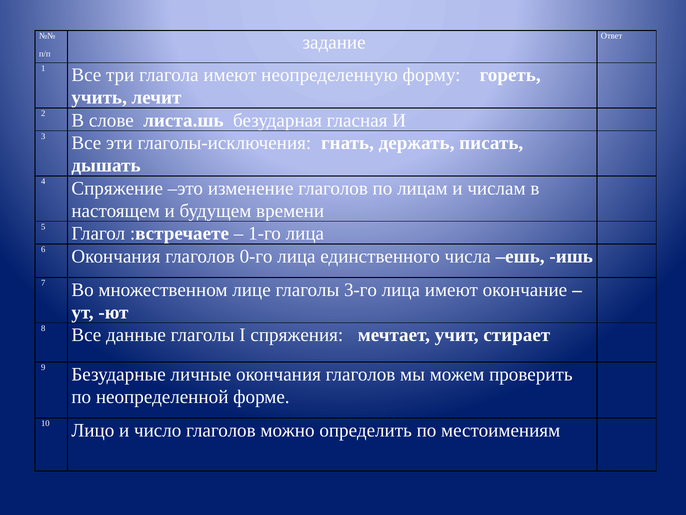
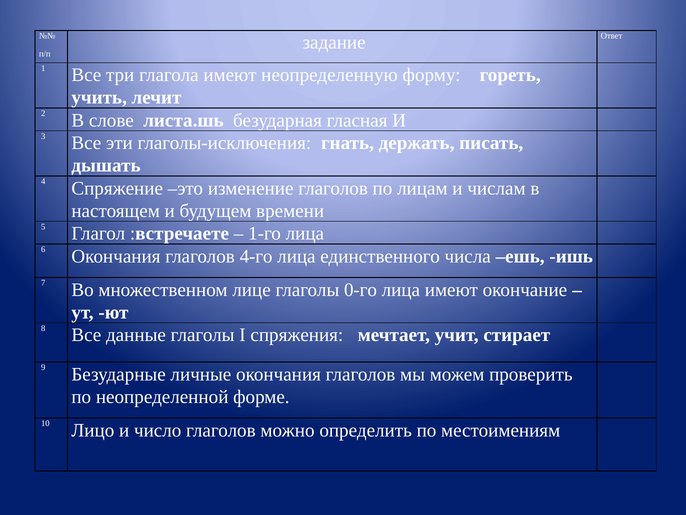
0-го: 0-го -> 4-го (256, 256)
3-го: 3-го -> 0-го (361, 289)
